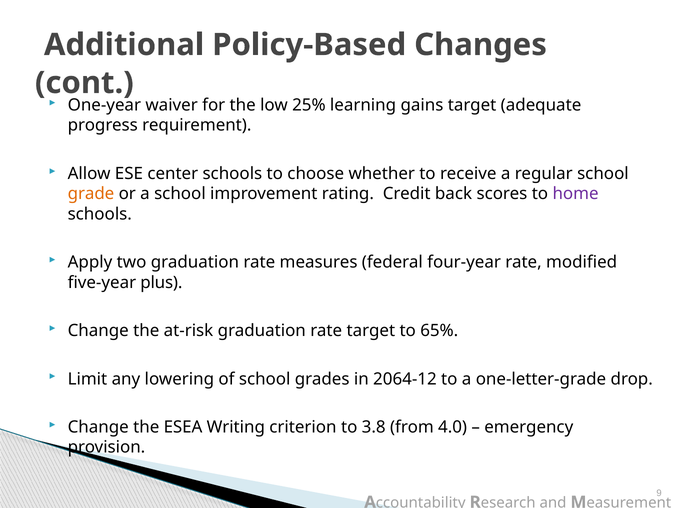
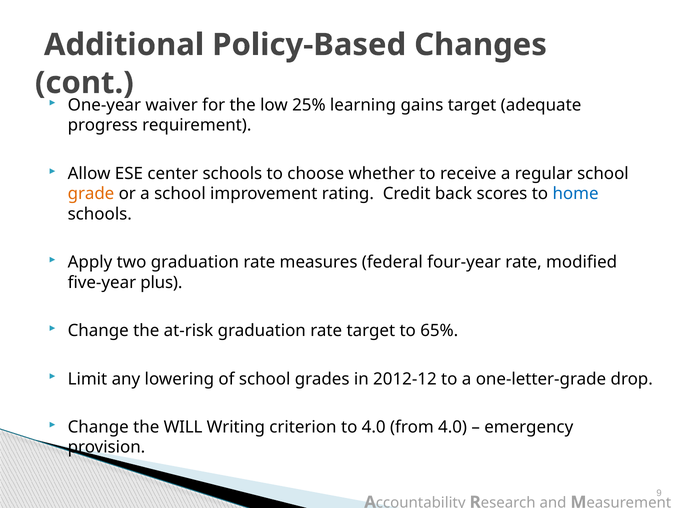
home colour: purple -> blue (576, 194)
2064-12: 2064-12 -> 2012-12 (405, 379)
ESEA: ESEA -> WILL (183, 427)
to 3.8: 3.8 -> 4.0 (374, 427)
